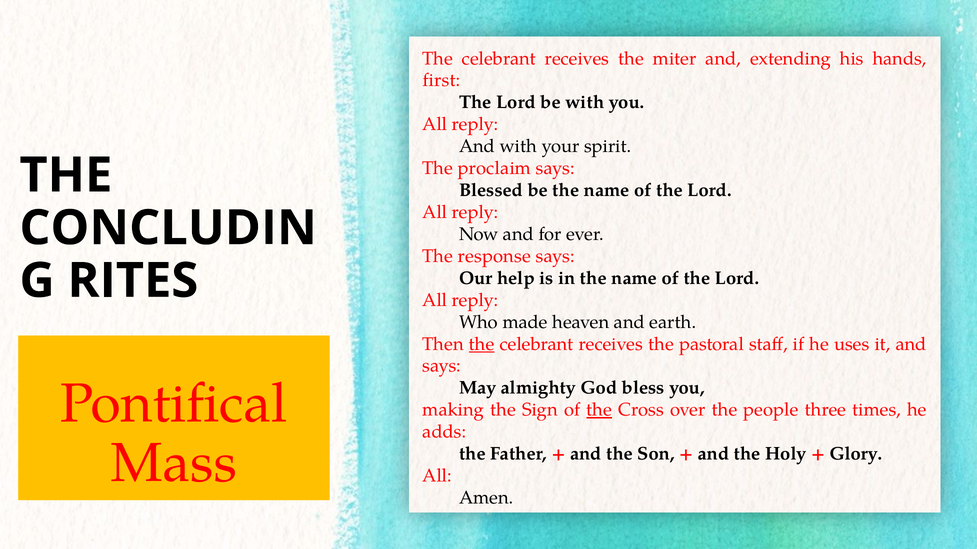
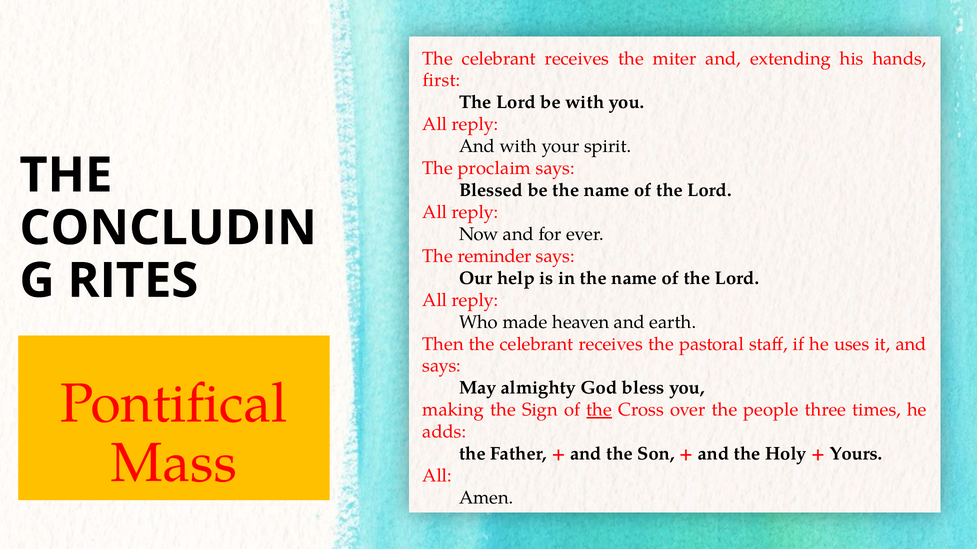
response: response -> reminder (495, 256)
the underline: present -> none (482, 344)
Glory: Glory -> Yours (856, 454)
